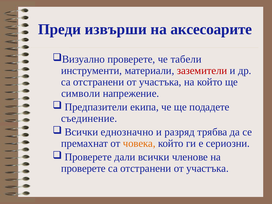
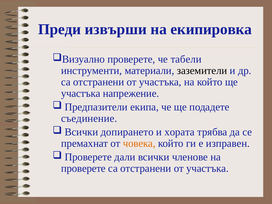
аксесоарите: аксесоарите -> екипировка (211, 29)
заземители colour: red -> black (202, 71)
символи: символи -> участъка (81, 93)
еднозначно: еднозначно -> допирането (127, 132)
разряд: разряд -> хората (180, 132)
сериозни: сериозни -> изправен (228, 143)
